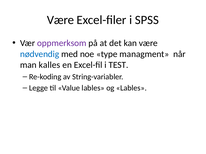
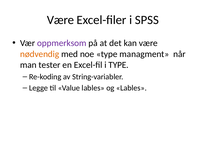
nødvendig colour: blue -> orange (40, 54)
kalles: kalles -> tester (50, 65)
i TEST: TEST -> TYPE (118, 65)
